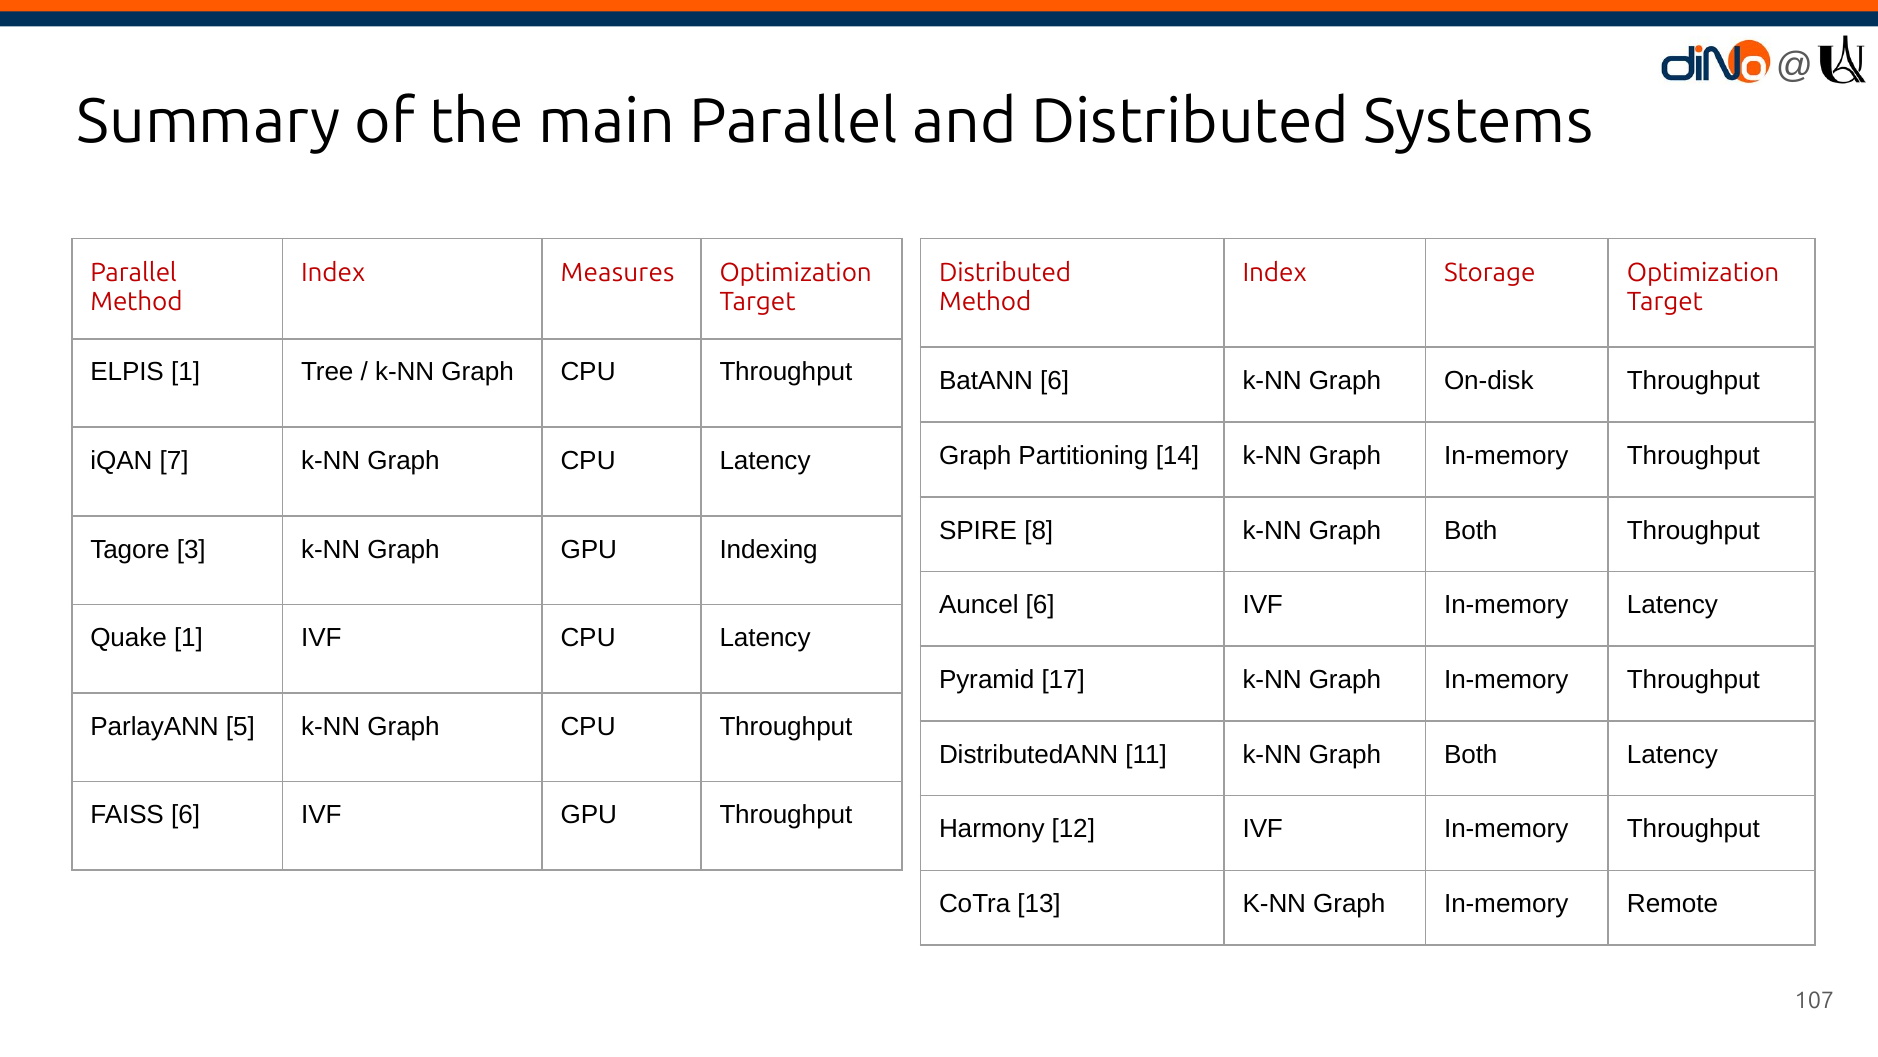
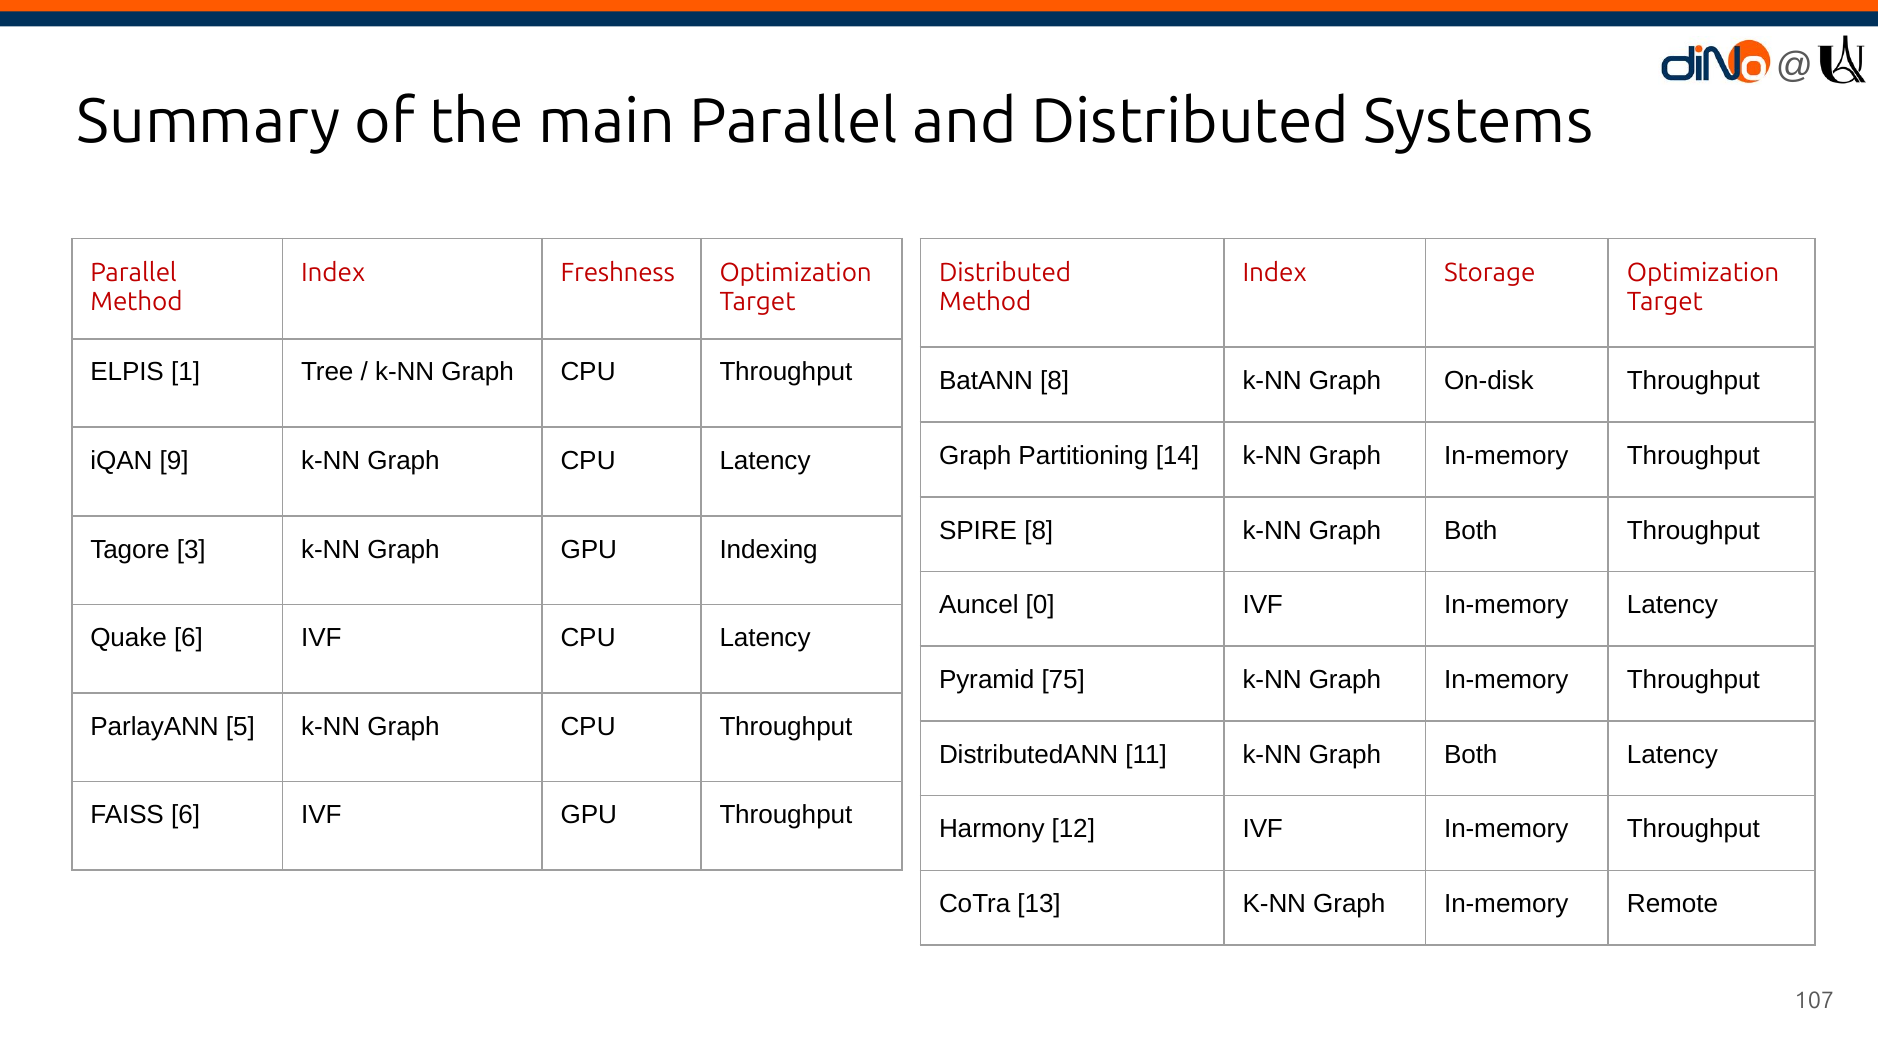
Measures: Measures -> Freshness (618, 273)
BatANN 6: 6 -> 8 (1055, 381)
7: 7 -> 9 (174, 461)
Auncel 6: 6 -> 0 (1040, 605)
Quake 1: 1 -> 6 (188, 638)
17: 17 -> 75 (1063, 679)
